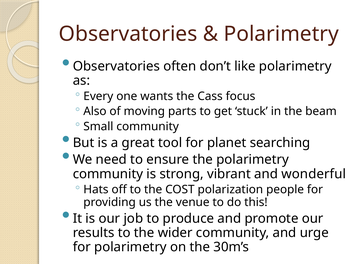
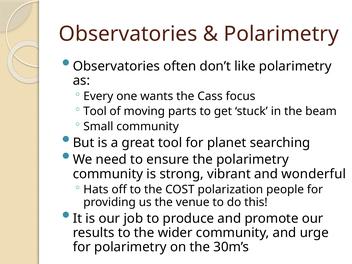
Also: Also -> Tool (95, 111)
